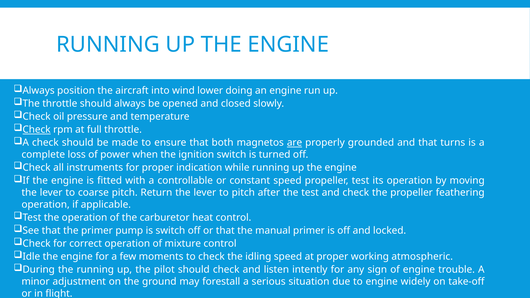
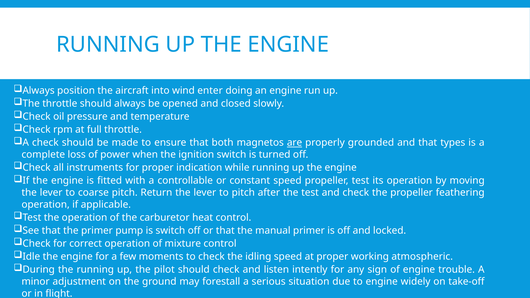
lower: lower -> enter (210, 91)
Check underline: present -> none (37, 130)
turns: turns -> types (453, 143)
